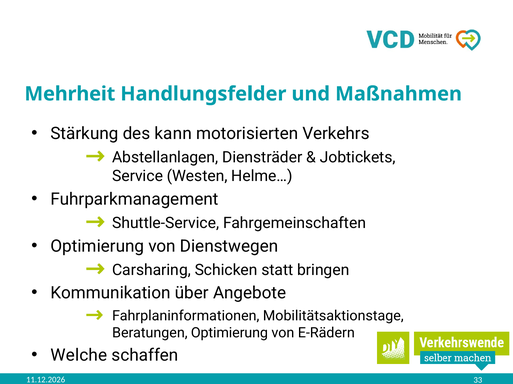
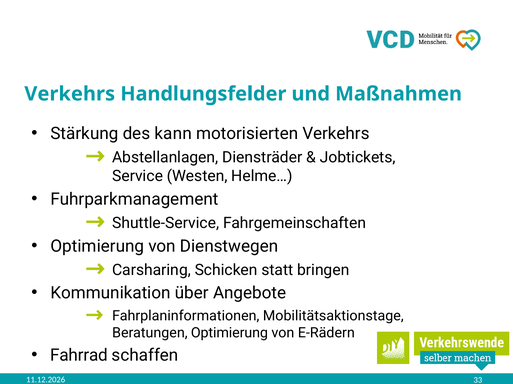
Mehrheit: Mehrheit -> Verkehrs (70, 94)
Welche: Welche -> Fahrrad (79, 356)
